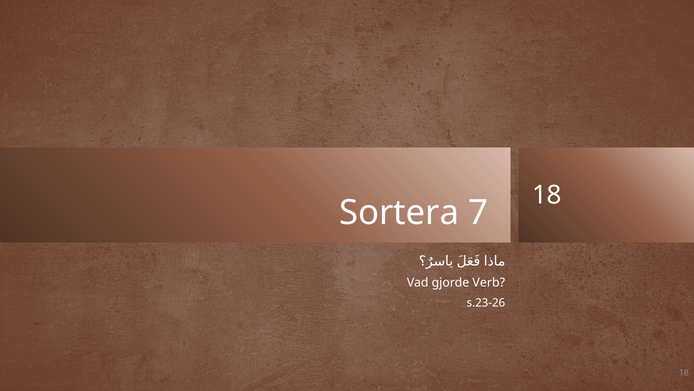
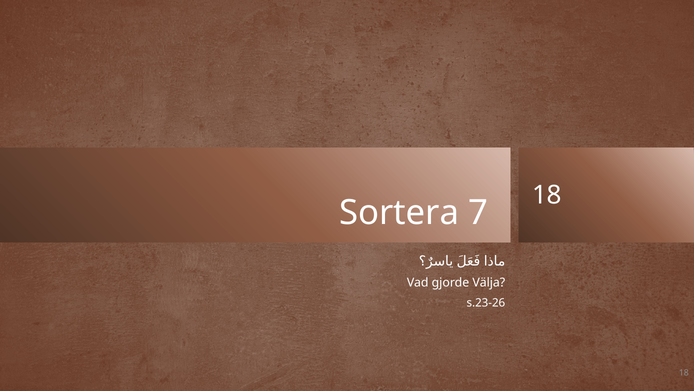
Verb: Verb -> Välja (489, 282)
